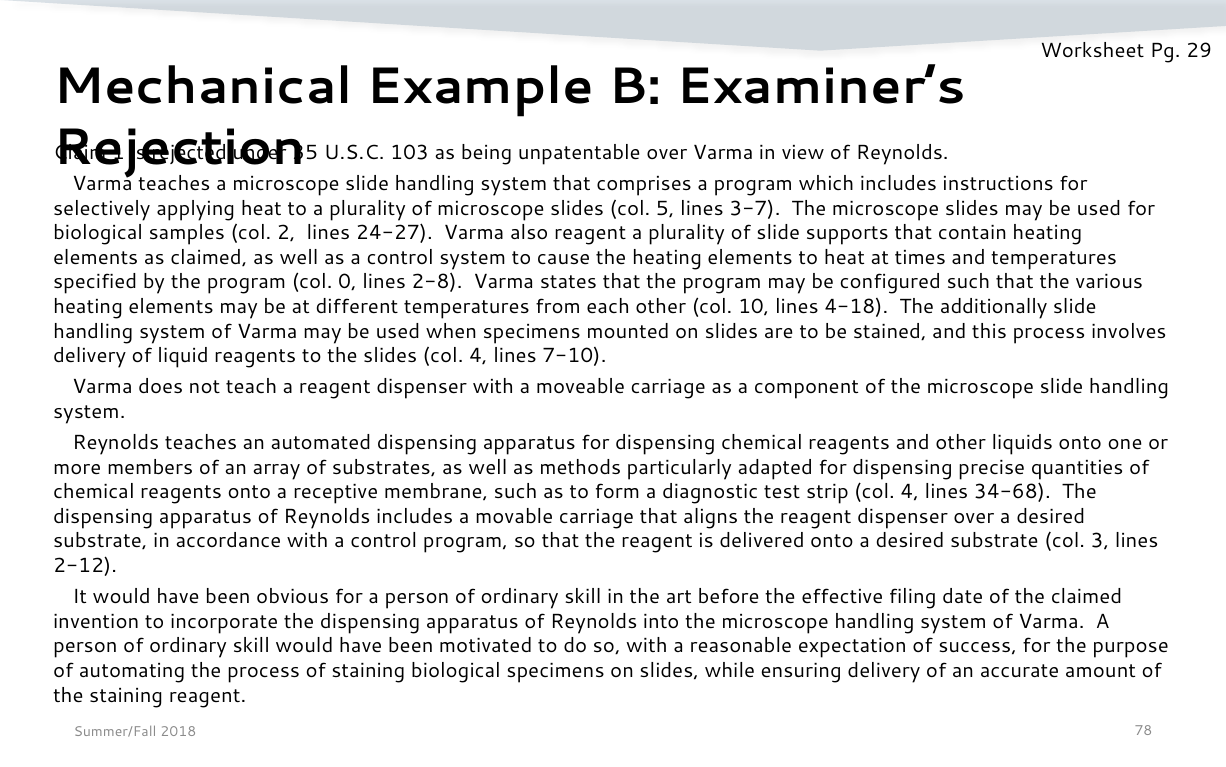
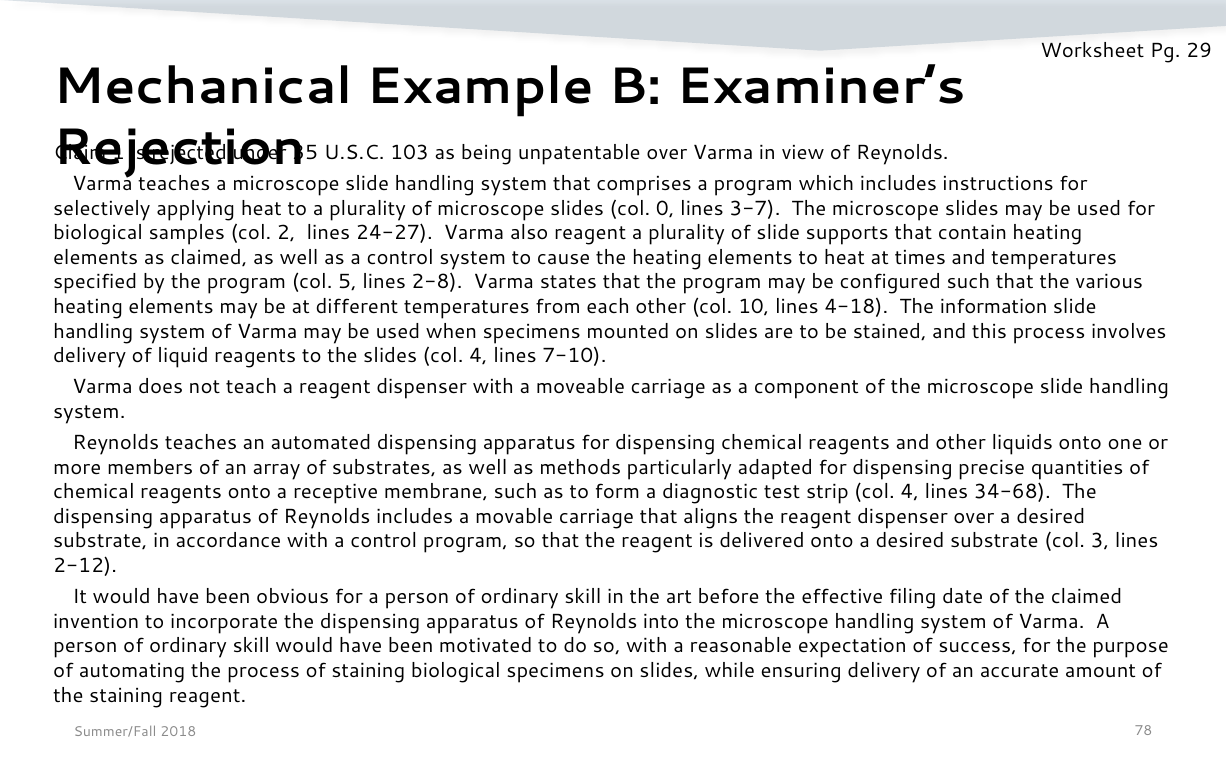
5: 5 -> 0 (665, 208)
0: 0 -> 5 (347, 282)
additionally: additionally -> information (994, 306)
